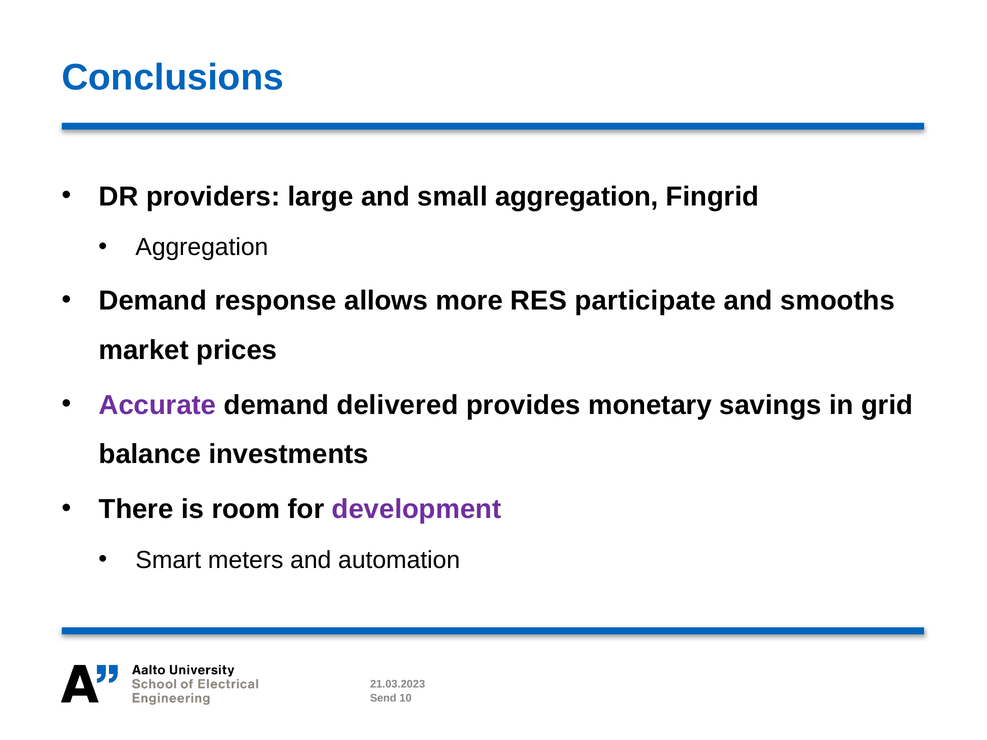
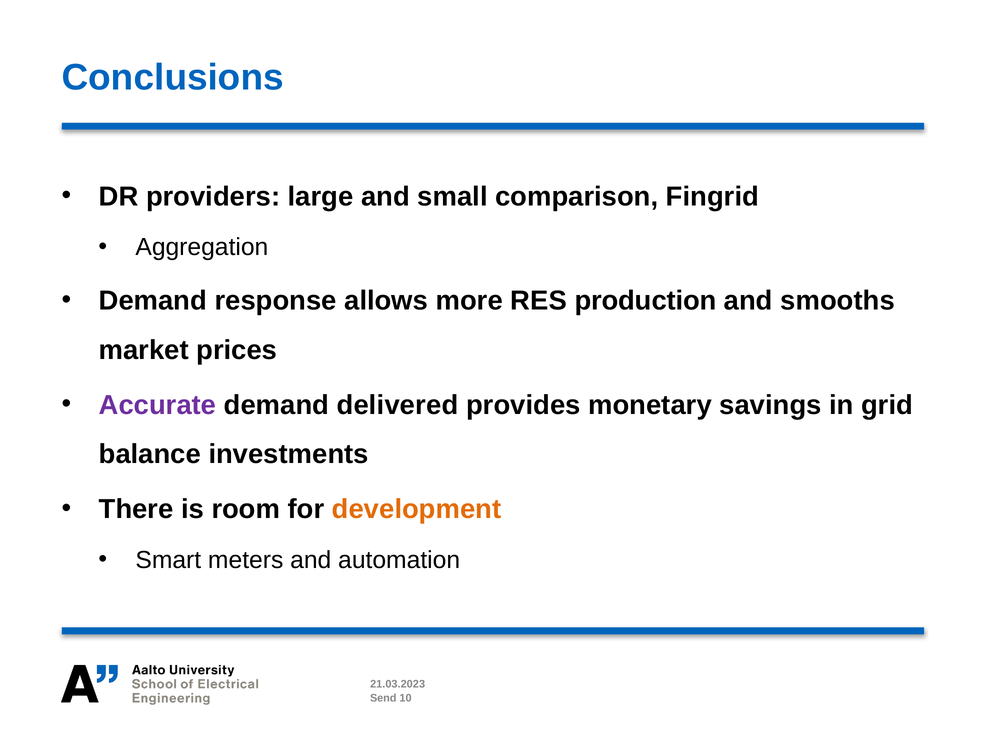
small aggregation: aggregation -> comparison (577, 197)
participate: participate -> production (646, 301)
development colour: purple -> orange (417, 509)
